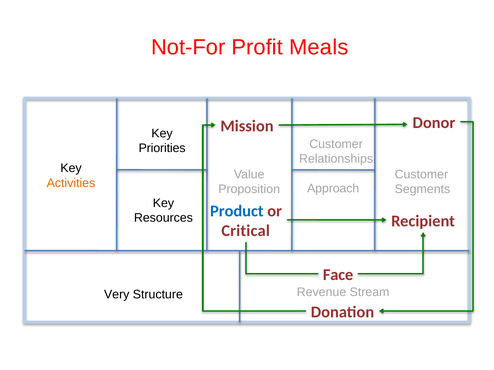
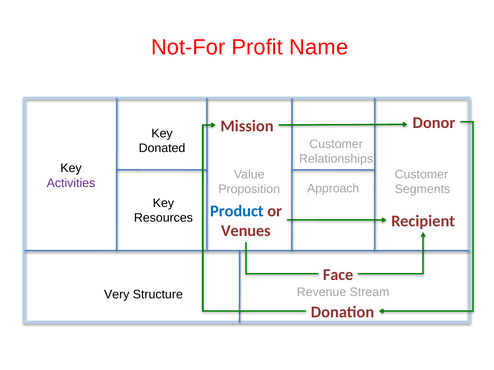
Meals: Meals -> Name (319, 47)
Priorities: Priorities -> Donated (162, 148)
Activities colour: orange -> purple (71, 183)
Critical: Critical -> Venues (246, 231)
